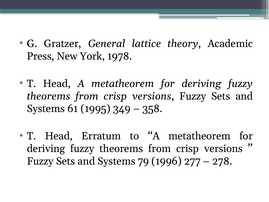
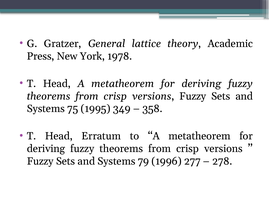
61: 61 -> 75 (73, 109)
